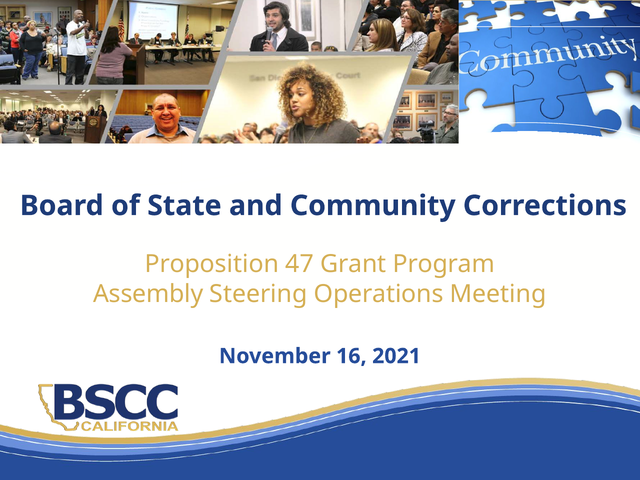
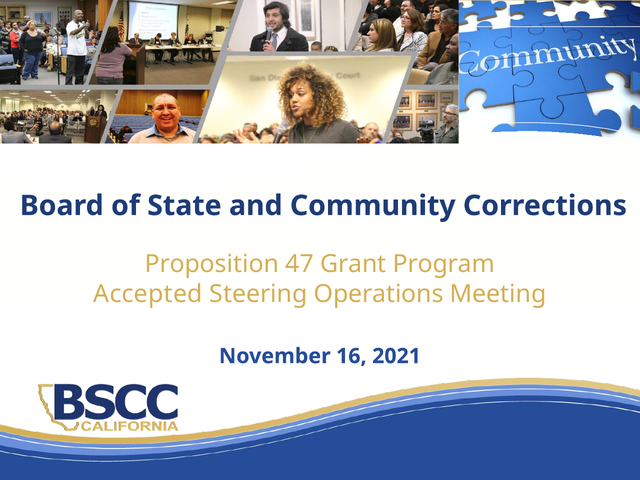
Assembly: Assembly -> Accepted (148, 294)
